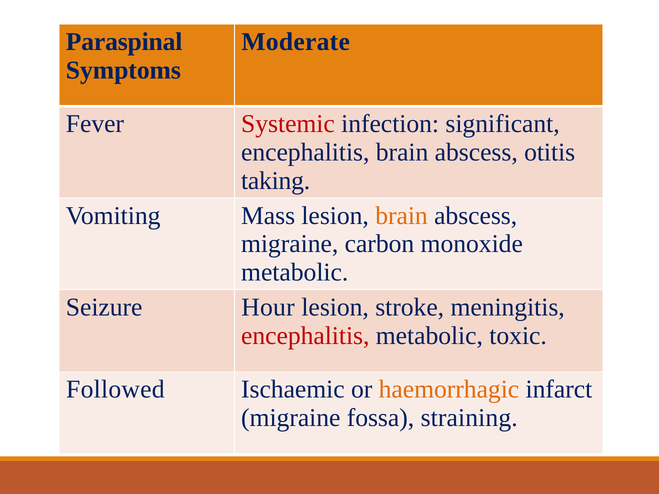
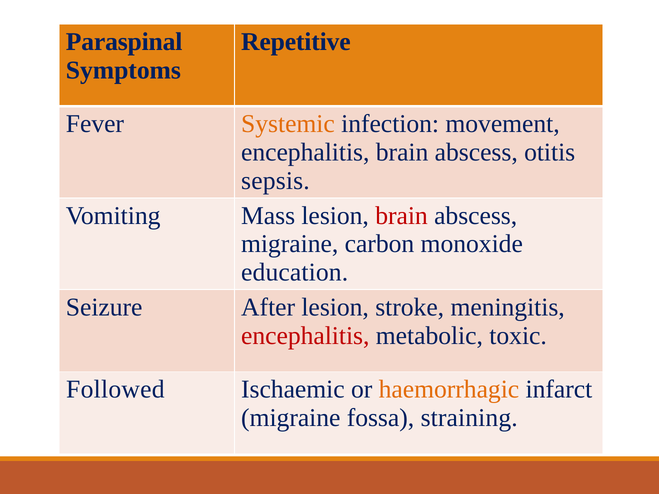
Moderate: Moderate -> Repetitive (296, 42)
Systemic colour: red -> orange (288, 124)
significant: significant -> movement (503, 124)
taking: taking -> sepsis (275, 181)
brain colour: orange -> red (402, 216)
metabolic: metabolic -> education (295, 272)
Hour: Hour -> After (268, 307)
